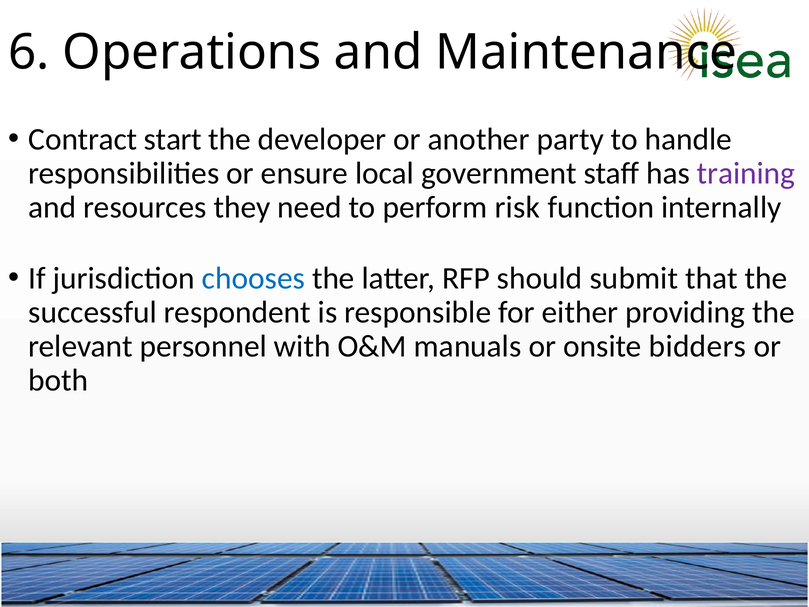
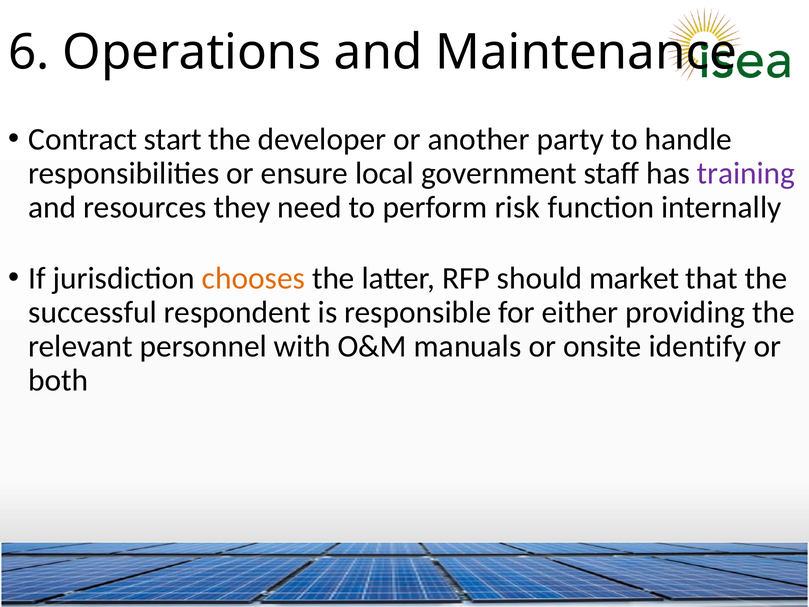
chooses colour: blue -> orange (253, 278)
submit: submit -> market (634, 278)
bidders: bidders -> identify (698, 346)
